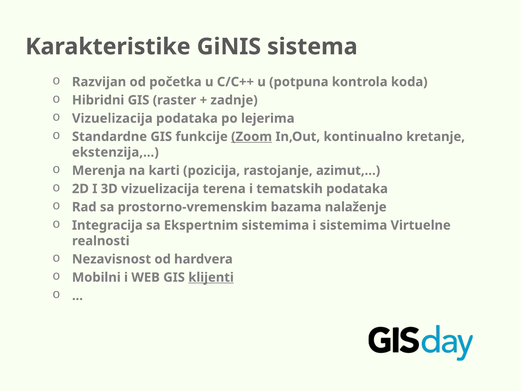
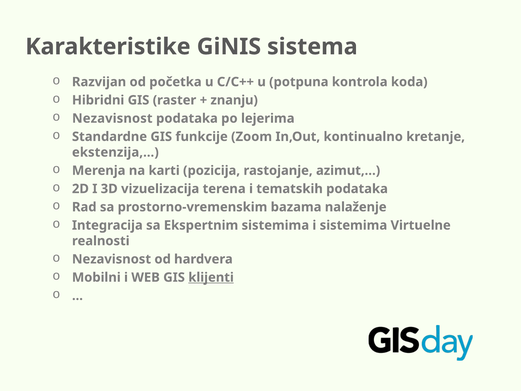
zadnje: zadnje -> znanju (234, 100)
Vizuelizacija: Vizuelizacija -> Nezavisnost (112, 118)
Zoom underline: present -> none (252, 137)
